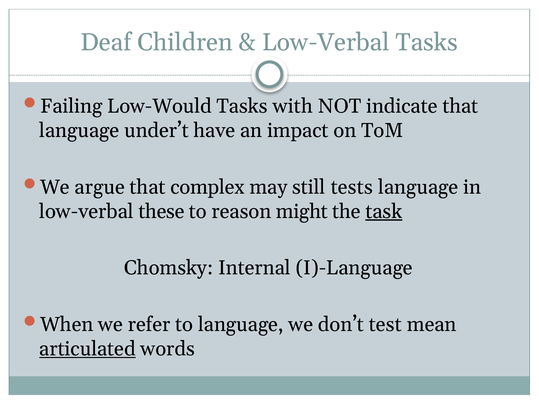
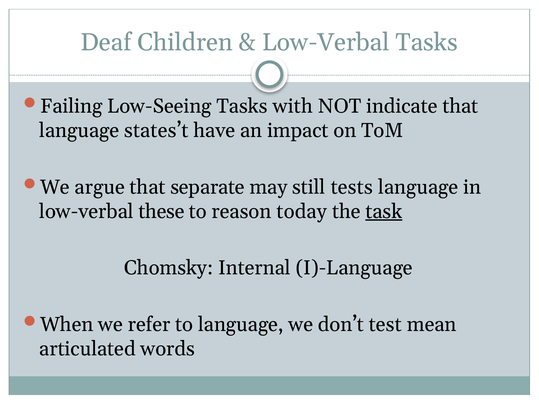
Low-Would: Low-Would -> Low-Seeing (159, 106)
under’t: under’t -> states’t (156, 131)
complex: complex -> separate (208, 187)
might: might -> today (302, 211)
articulated underline: present -> none (87, 349)
